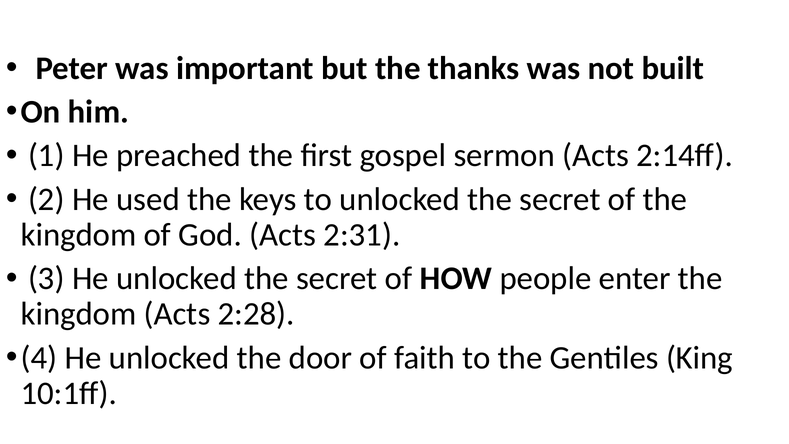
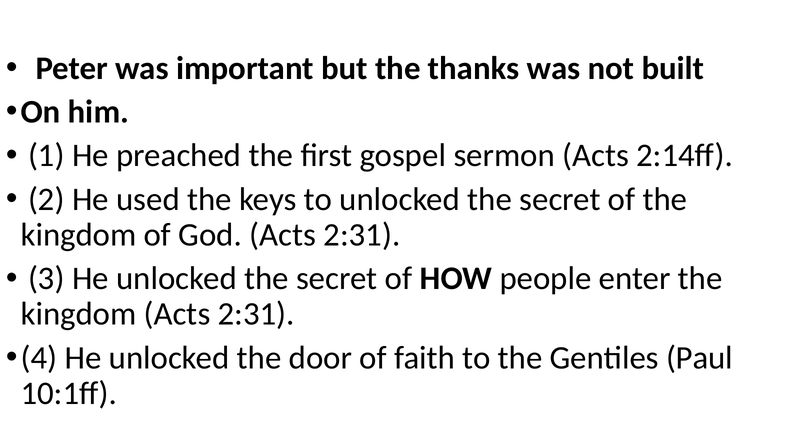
kingdom Acts 2:28: 2:28 -> 2:31 (256, 314)
King: King -> Paul (700, 358)
